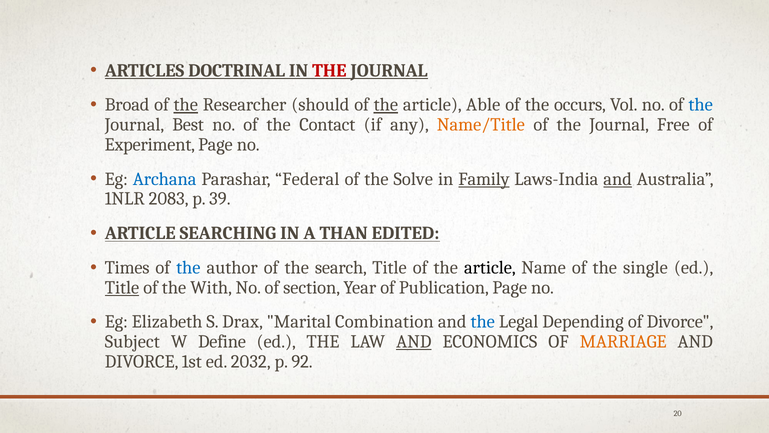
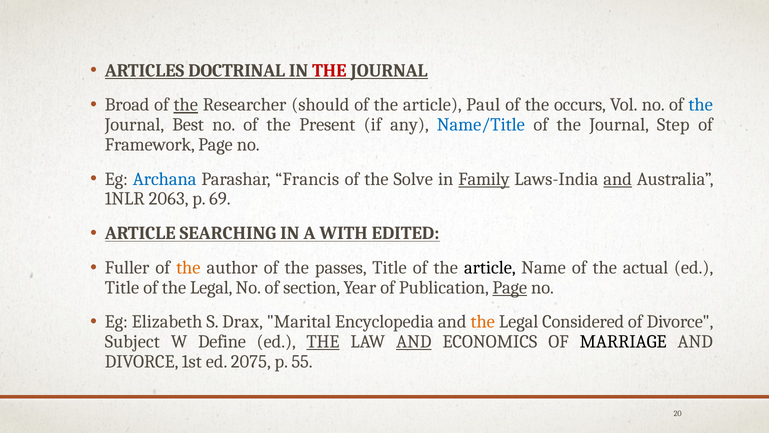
the underline: present -> none (386, 105)
Able: Able -> Paul (483, 105)
Contact: Contact -> Present (327, 125)
Name/Title colour: orange -> blue (481, 125)
Free: Free -> Step (673, 125)
Experiment: Experiment -> Framework (150, 144)
Federal: Federal -> Francis (307, 179)
2083: 2083 -> 2063 (169, 199)
39: 39 -> 69 (220, 199)
THAN: THAN -> WITH (344, 233)
Times: Times -> Fuller (127, 267)
the colour: blue -> orange (188, 267)
search: search -> passes (341, 267)
single: single -> actual (646, 267)
Title underline: present -> none (122, 287)
of the With: With -> Legal (211, 287)
Page underline: none -> present (510, 287)
Combination: Combination -> Encyclopedia (384, 322)
the colour: blue -> orange (483, 322)
Depending: Depending -> Considered (583, 322)
THE underline: none -> present (323, 341)
MARRIAGE colour: orange -> black (623, 341)
2032: 2032 -> 2075 (251, 361)
92: 92 -> 55 (302, 361)
